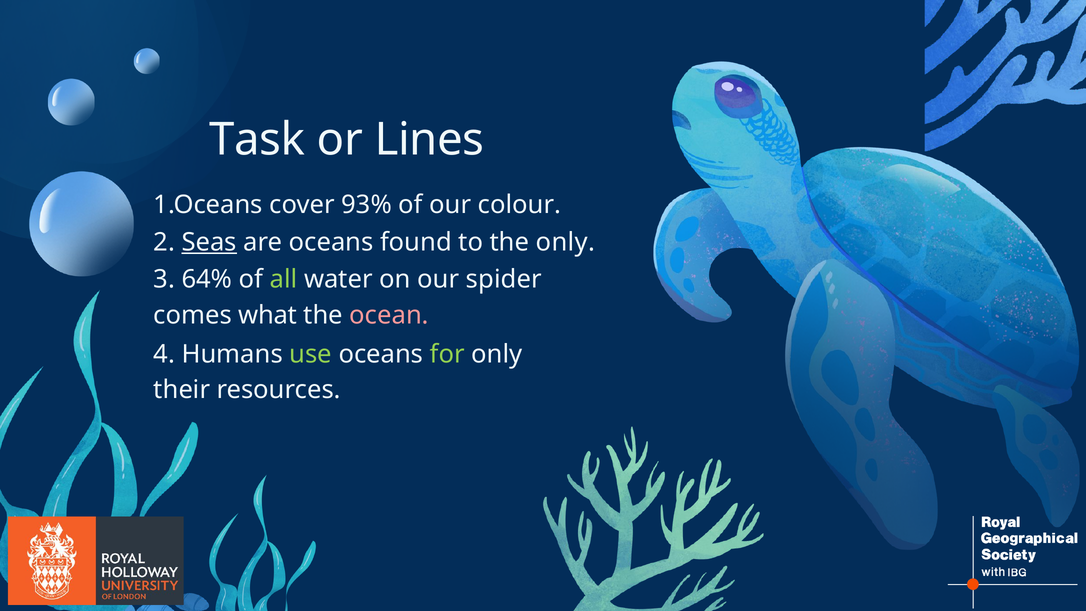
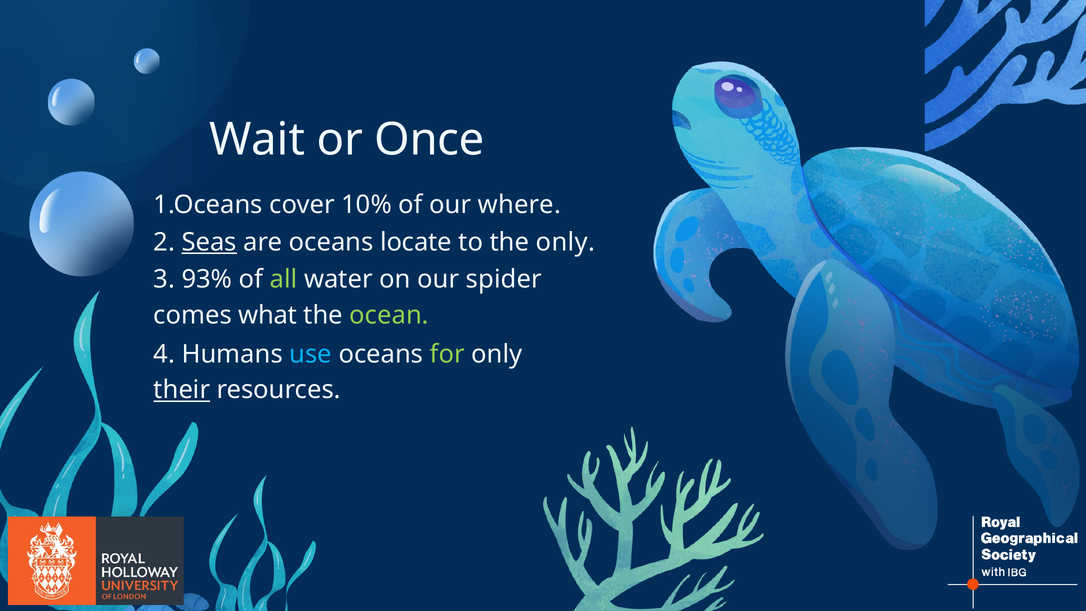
Task: Task -> Wait (257, 140)
Lines: Lines -> Once (429, 140)
93%: 93% -> 10% (367, 205)
colour: colour -> where (519, 205)
found: found -> locate (416, 242)
64%: 64% -> 93% (207, 279)
ocean colour: pink -> light green (389, 315)
use colour: light green -> light blue (311, 354)
their underline: none -> present (182, 390)
